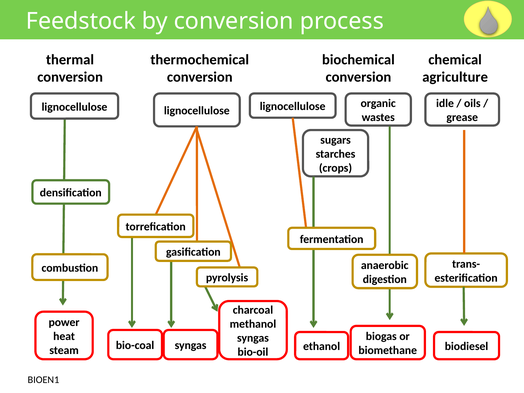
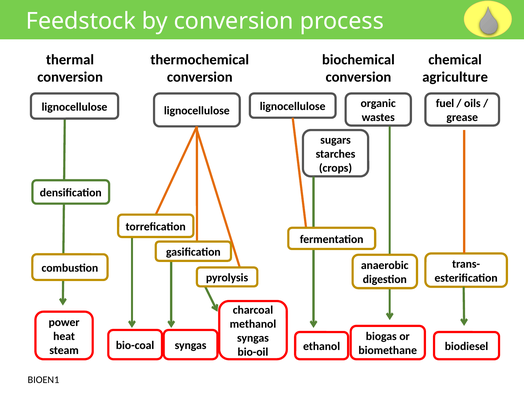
idle: idle -> fuel (445, 103)
